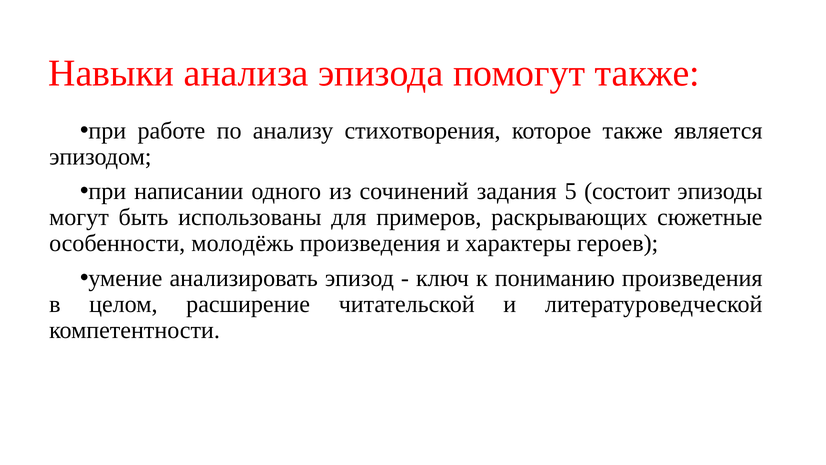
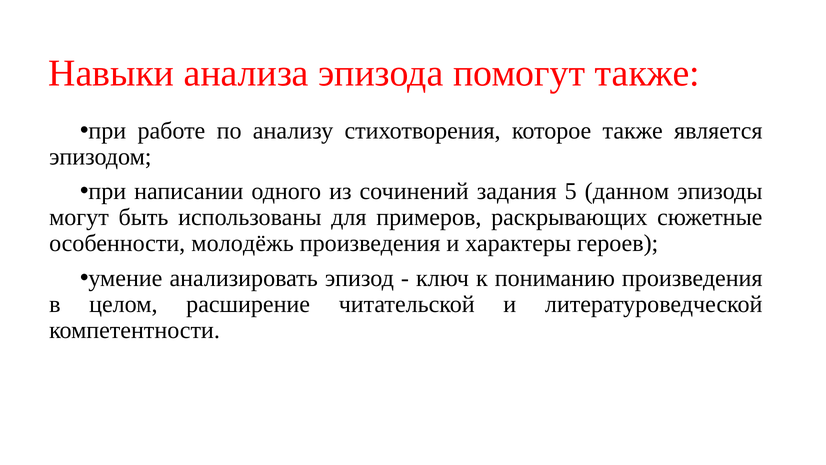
состоит: состоит -> данном (627, 191)
